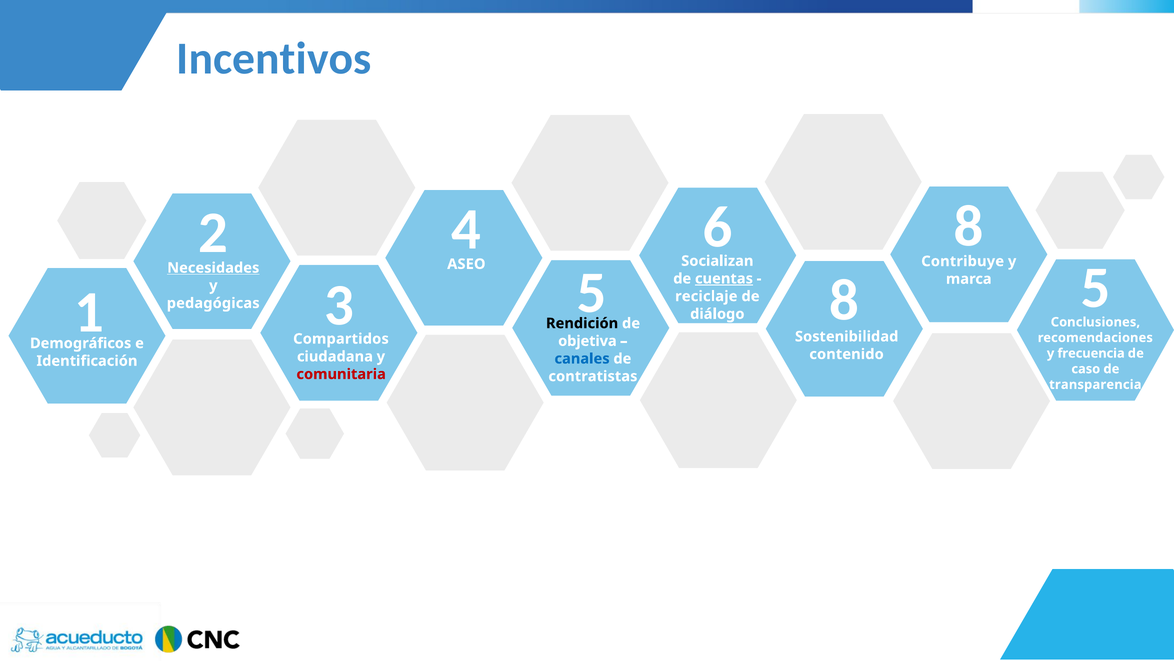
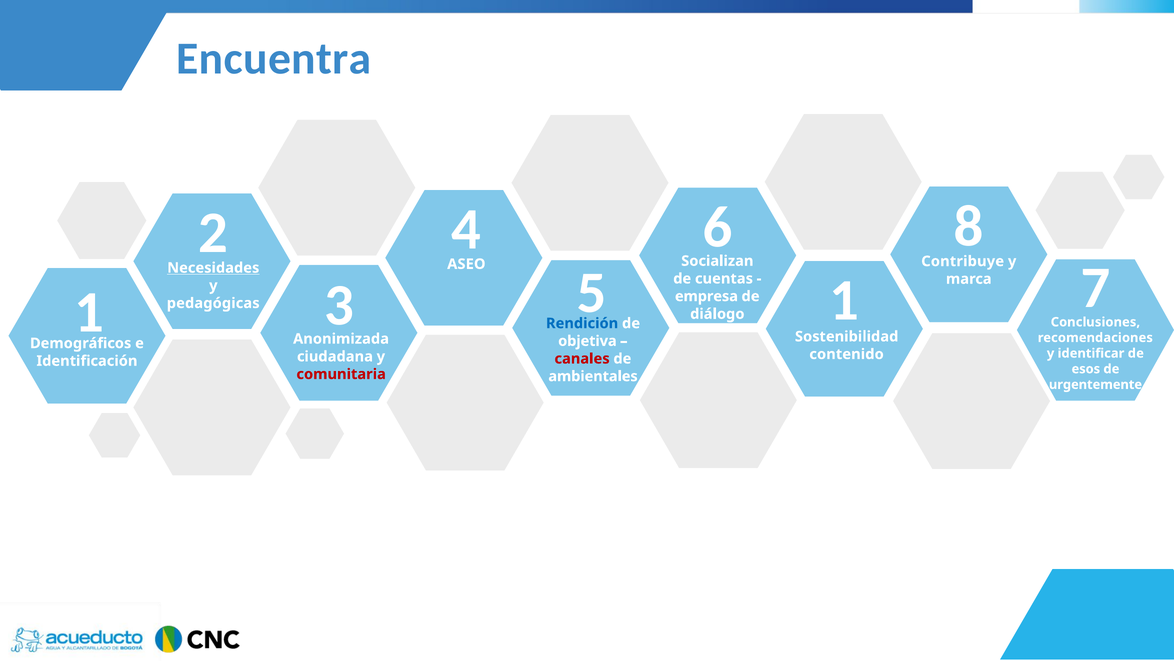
Incentivos: Incentivos -> Encuentra (274, 59)
cuentas underline: present -> none (724, 278)
marca 5: 5 -> 7 (1095, 288)
reciclaje: reciclaje -> empresa (706, 296)
diálogo 8: 8 -> 1 (844, 300)
Rendición colour: black -> blue (582, 323)
Compartidos: Compartidos -> Anonimizada (341, 339)
frecuencia: frecuencia -> identificar (1091, 353)
canales colour: blue -> red (582, 358)
caso: caso -> esos (1086, 369)
contratistas: contratistas -> ambientales (593, 376)
transparencia: transparencia -> urgentemente (1095, 384)
